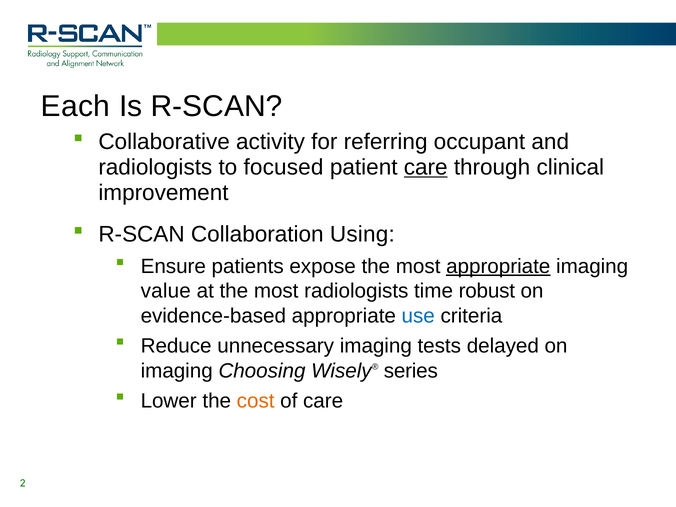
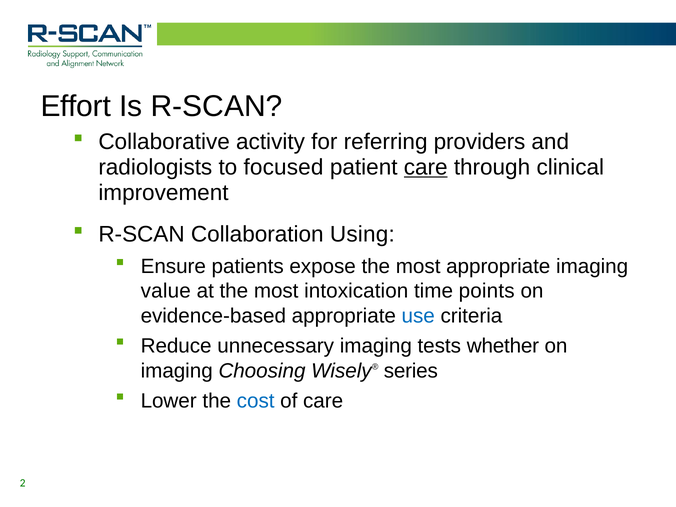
Each: Each -> Effort (76, 107)
occupant: occupant -> providers (480, 142)
appropriate underline: present -> none (498, 266)
most radiologists: radiologists -> intoxication (356, 291)
robust: robust -> points (487, 291)
delayed: delayed -> whether (503, 346)
cost colour: orange -> blue (256, 401)
